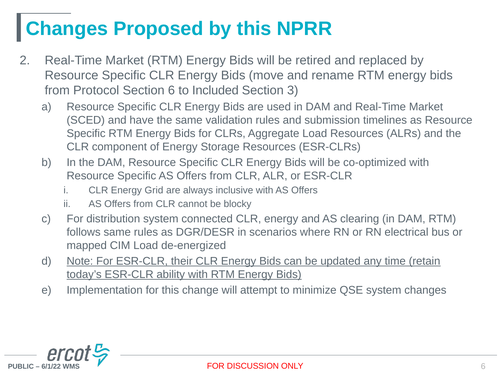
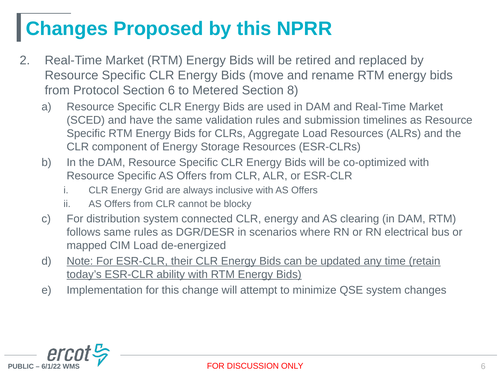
Included: Included -> Metered (215, 91)
3: 3 -> 8 (293, 91)
